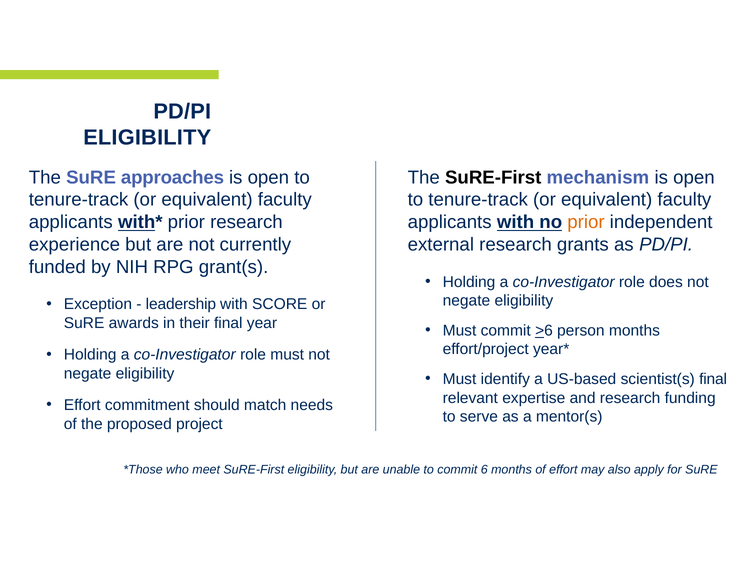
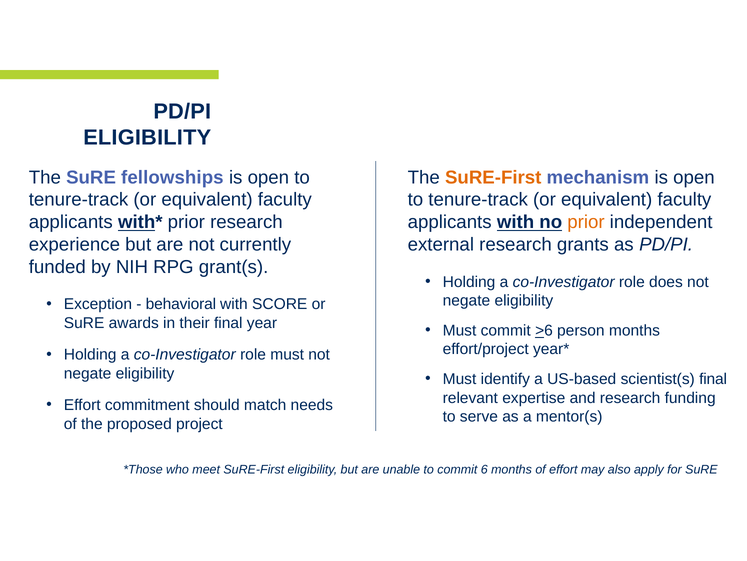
approaches: approaches -> fellowships (172, 177)
SuRE-First colour: black -> orange (493, 177)
leadership: leadership -> behavioral (181, 304)
